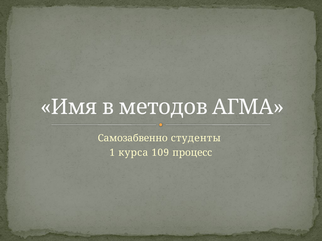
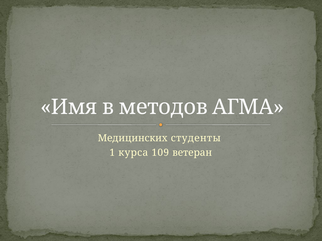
Самозабвенно: Самозабвенно -> Медицинских (133, 138)
процесс: процесс -> ветеран (192, 153)
